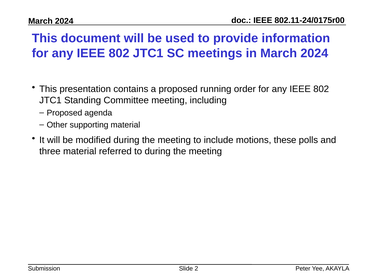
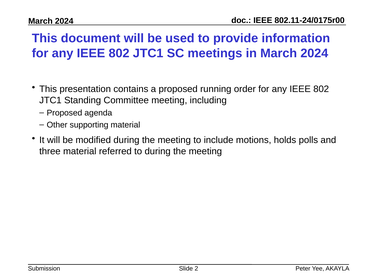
these: these -> holds (285, 140)
